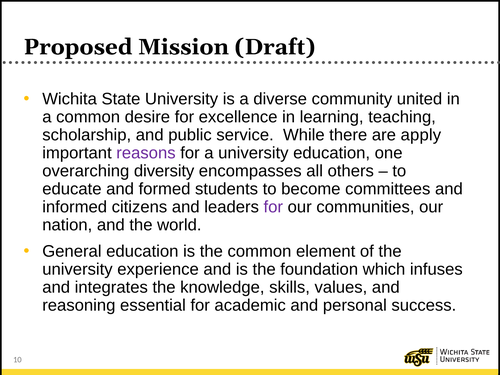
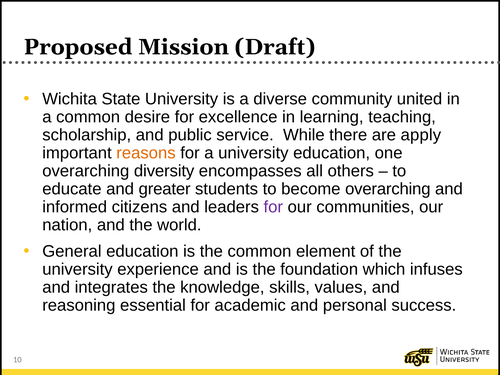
reasons colour: purple -> orange (146, 153)
formed: formed -> greater (165, 189)
become committees: committees -> overarching (388, 189)
